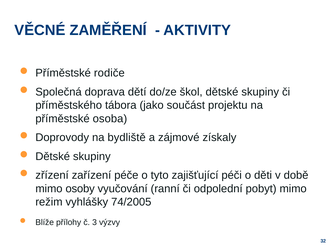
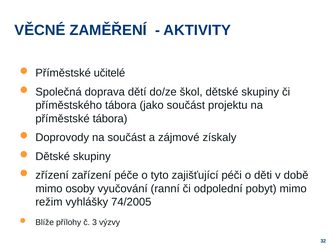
rodiče: rodiče -> učitelé (109, 73)
příměstské osoba: osoba -> tábora (110, 119)
na bydliště: bydliště -> součást (127, 137)
